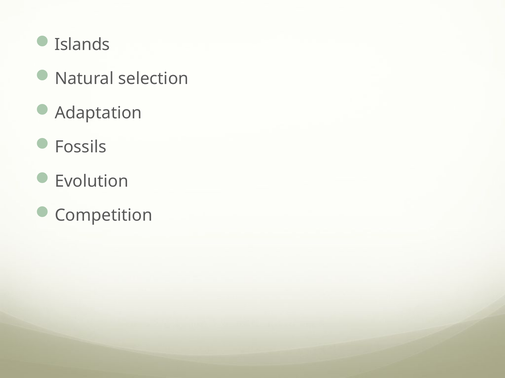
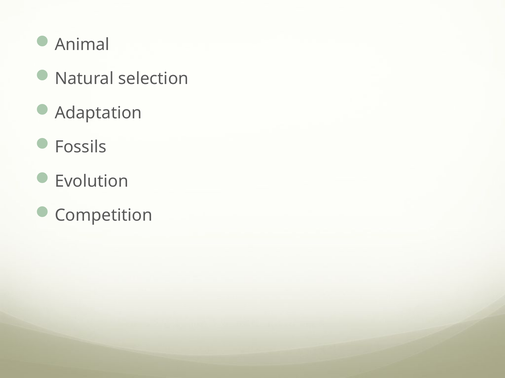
Islands: Islands -> Animal (82, 45)
